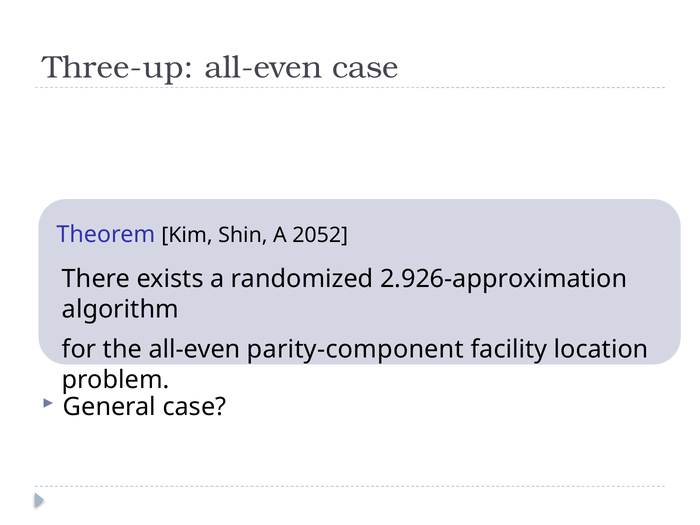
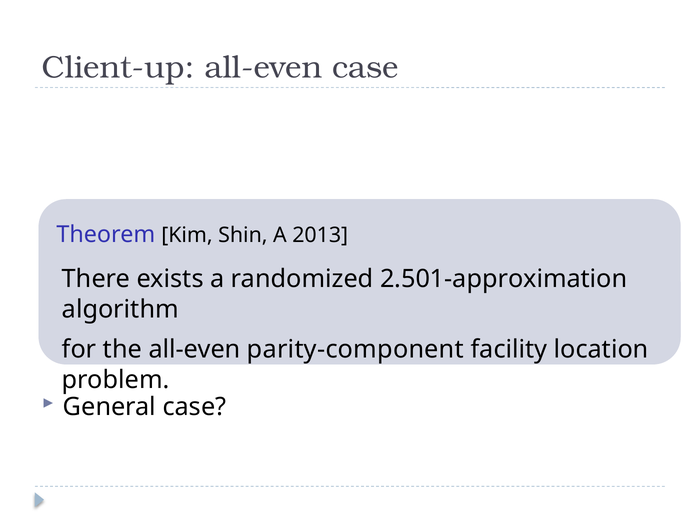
Three-up: Three-up -> Client-up (118, 68)
2052: 2052 -> 2013 (320, 235)
2.926-approximation: 2.926-approximation -> 2.501-approximation (504, 279)
